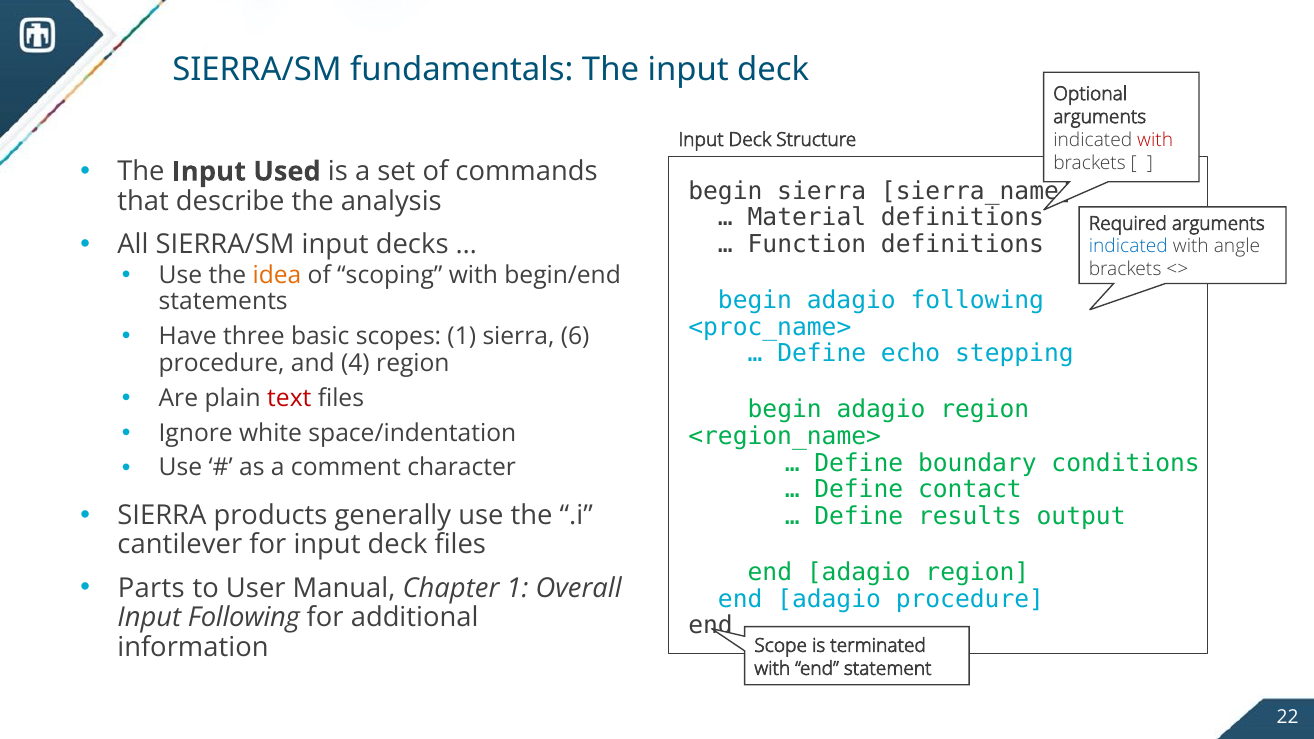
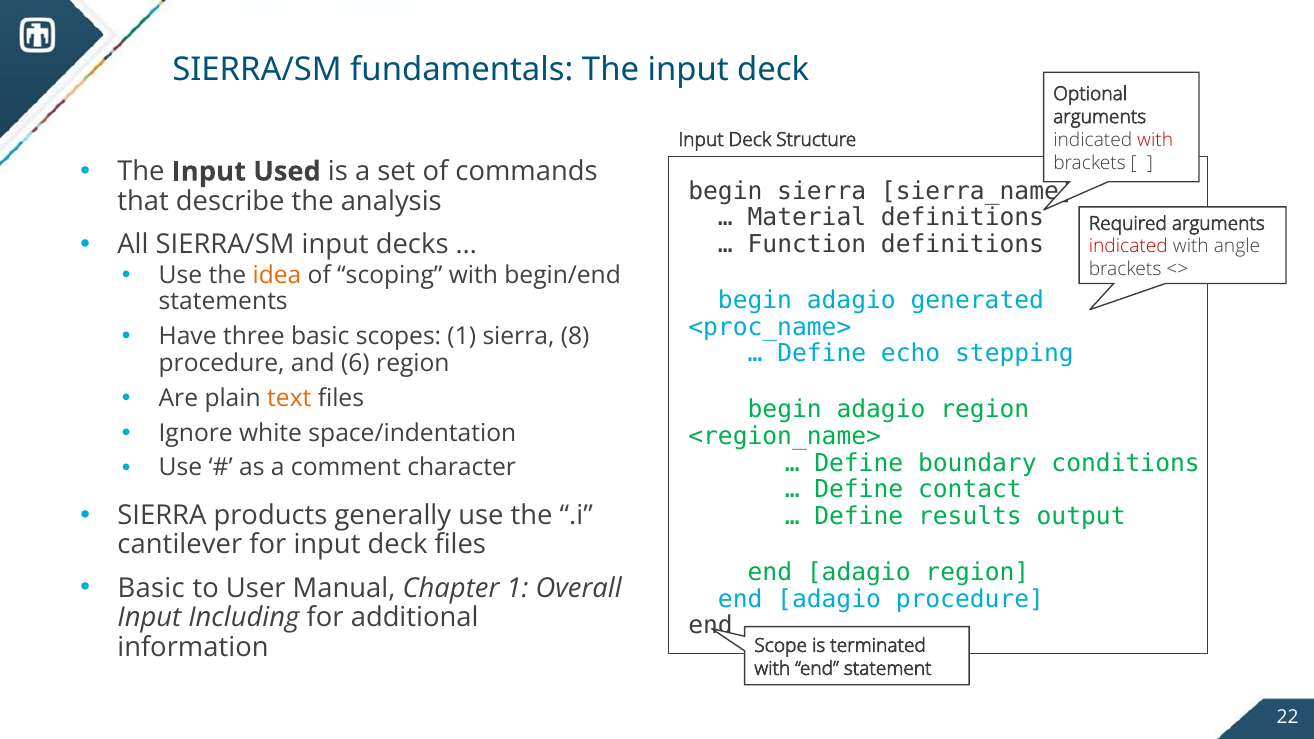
indicated colour: blue -> red (1128, 247)
adagio following: following -> generated (977, 301)
6: 6 -> 8 (575, 337)
4: 4 -> 6 (355, 363)
text colour: red -> orange (289, 398)
Parts: Parts -> Basic (151, 588)
Input Following: Following -> Including (244, 618)
